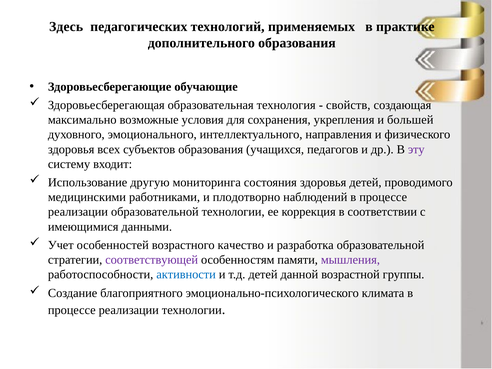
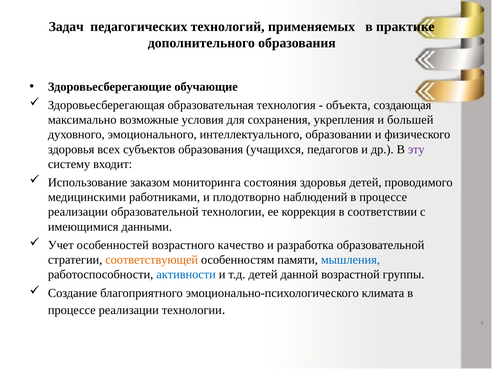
Здесь: Здесь -> Задач (66, 27)
свойств: свойств -> объекта (348, 105)
направления: направления -> образовании (339, 135)
другую: другую -> заказом (150, 182)
соответствующей colour: purple -> orange (152, 260)
мышления colour: purple -> blue (350, 260)
